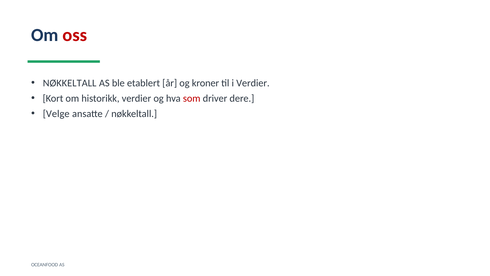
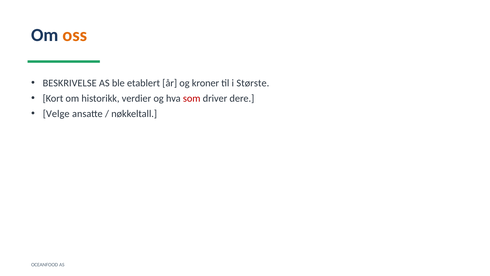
oss colour: red -> orange (75, 35)
NØKKELTALL: NØKKELTALL -> BESKRIVELSE (70, 83)
i Verdier: Verdier -> Største (253, 83)
